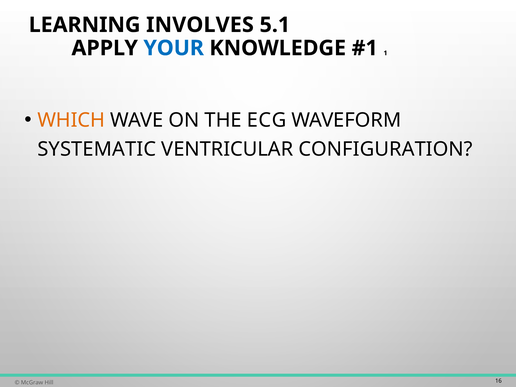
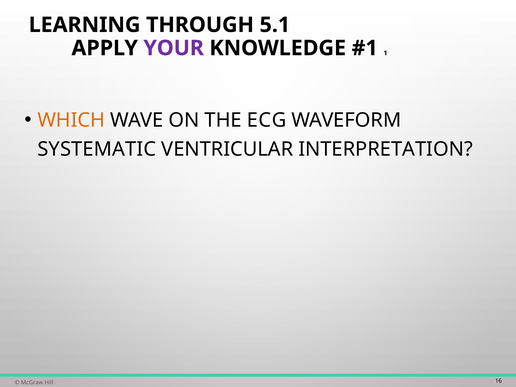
INVOLVES: INVOLVES -> THROUGH (200, 25)
YOUR colour: blue -> purple (174, 48)
CONFIGURATION: CONFIGURATION -> INTERPRETATION (386, 149)
